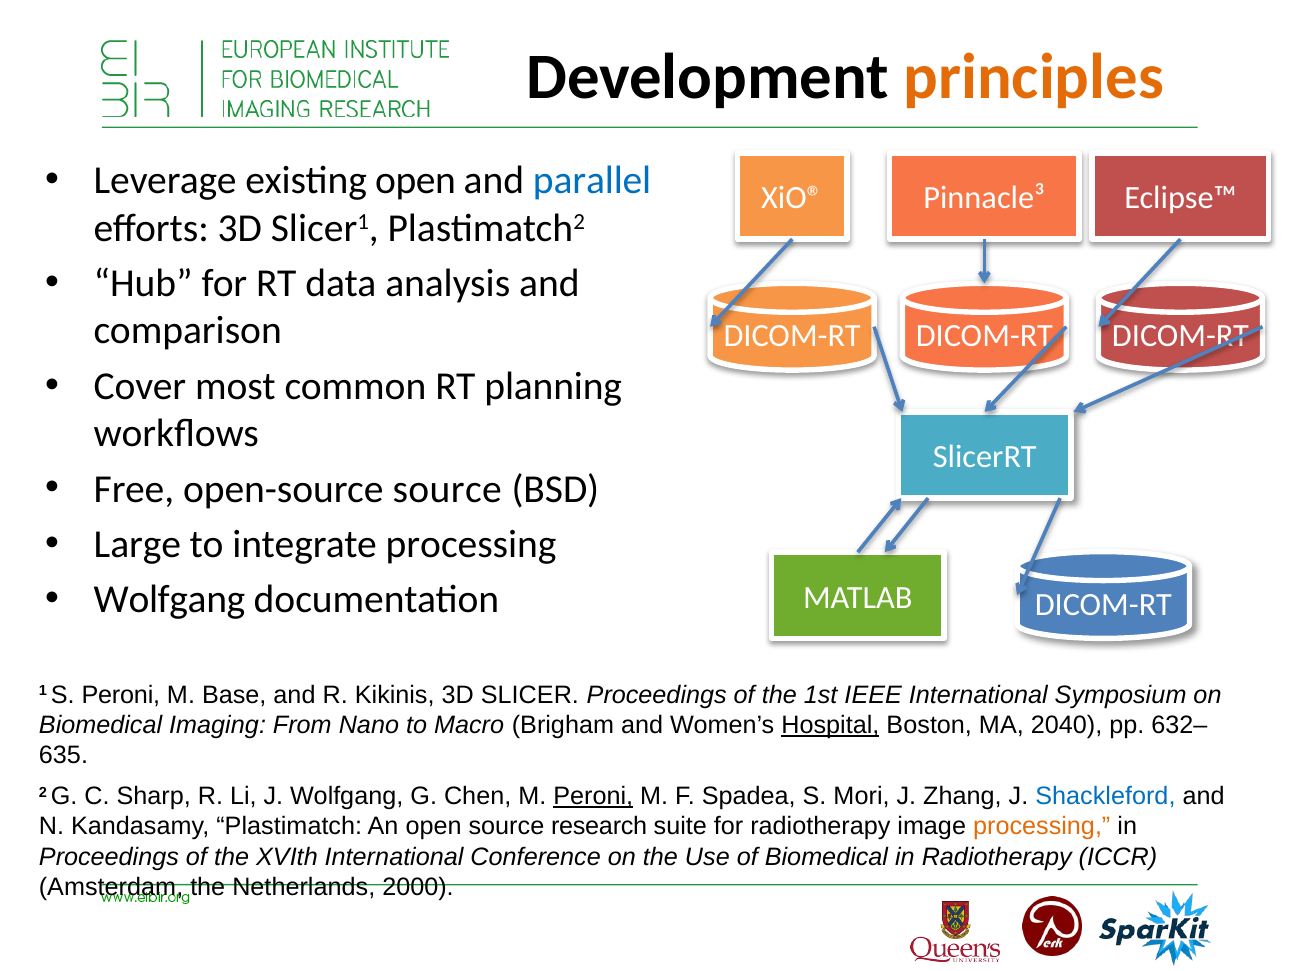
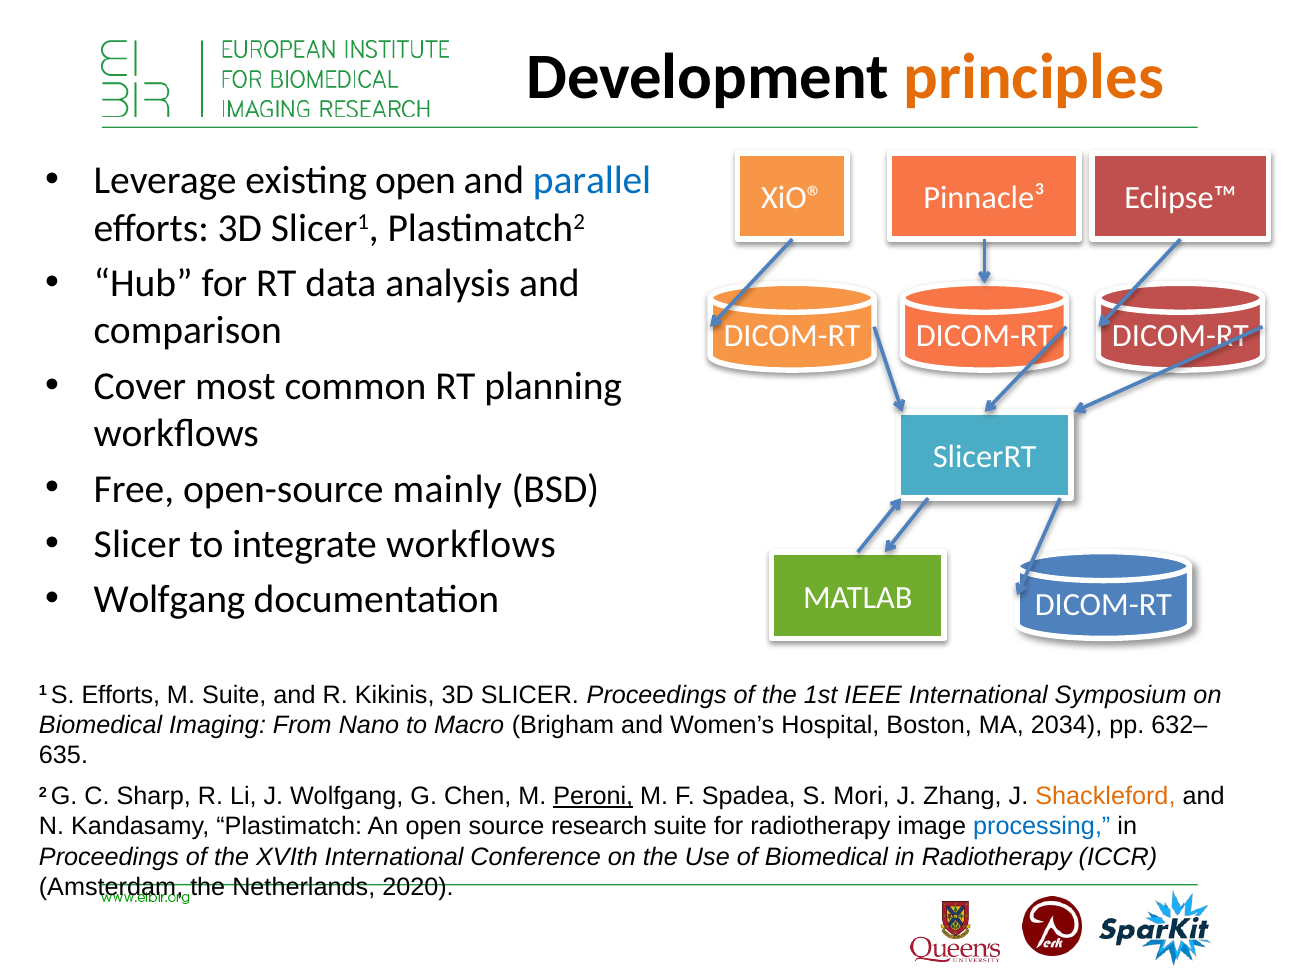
open-source source: source -> mainly (447, 489)
Large: Large -> Slicer (137, 544)
integrate processing: processing -> workflows (471, 544)
S Peroni: Peroni -> Efforts (121, 695)
M Base: Base -> Suite (234, 695)
Hospital underline: present -> none (830, 725)
2040: 2040 -> 2034 (1067, 725)
Shackleford colour: blue -> orange (1105, 797)
processing colour: orange -> blue (1042, 827)
2000: 2000 -> 2020 (418, 887)
